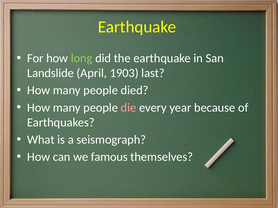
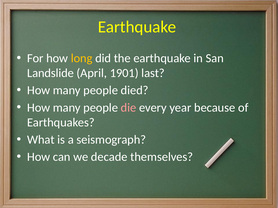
long colour: light green -> yellow (82, 58)
1903: 1903 -> 1901 (124, 73)
famous: famous -> decade (109, 157)
